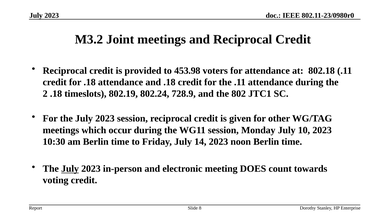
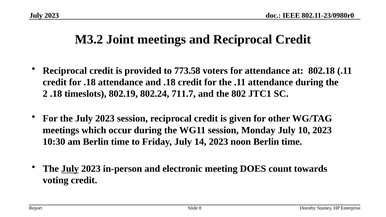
453.98: 453.98 -> 773.58 (187, 71)
728.9: 728.9 -> 711.7 (184, 94)
